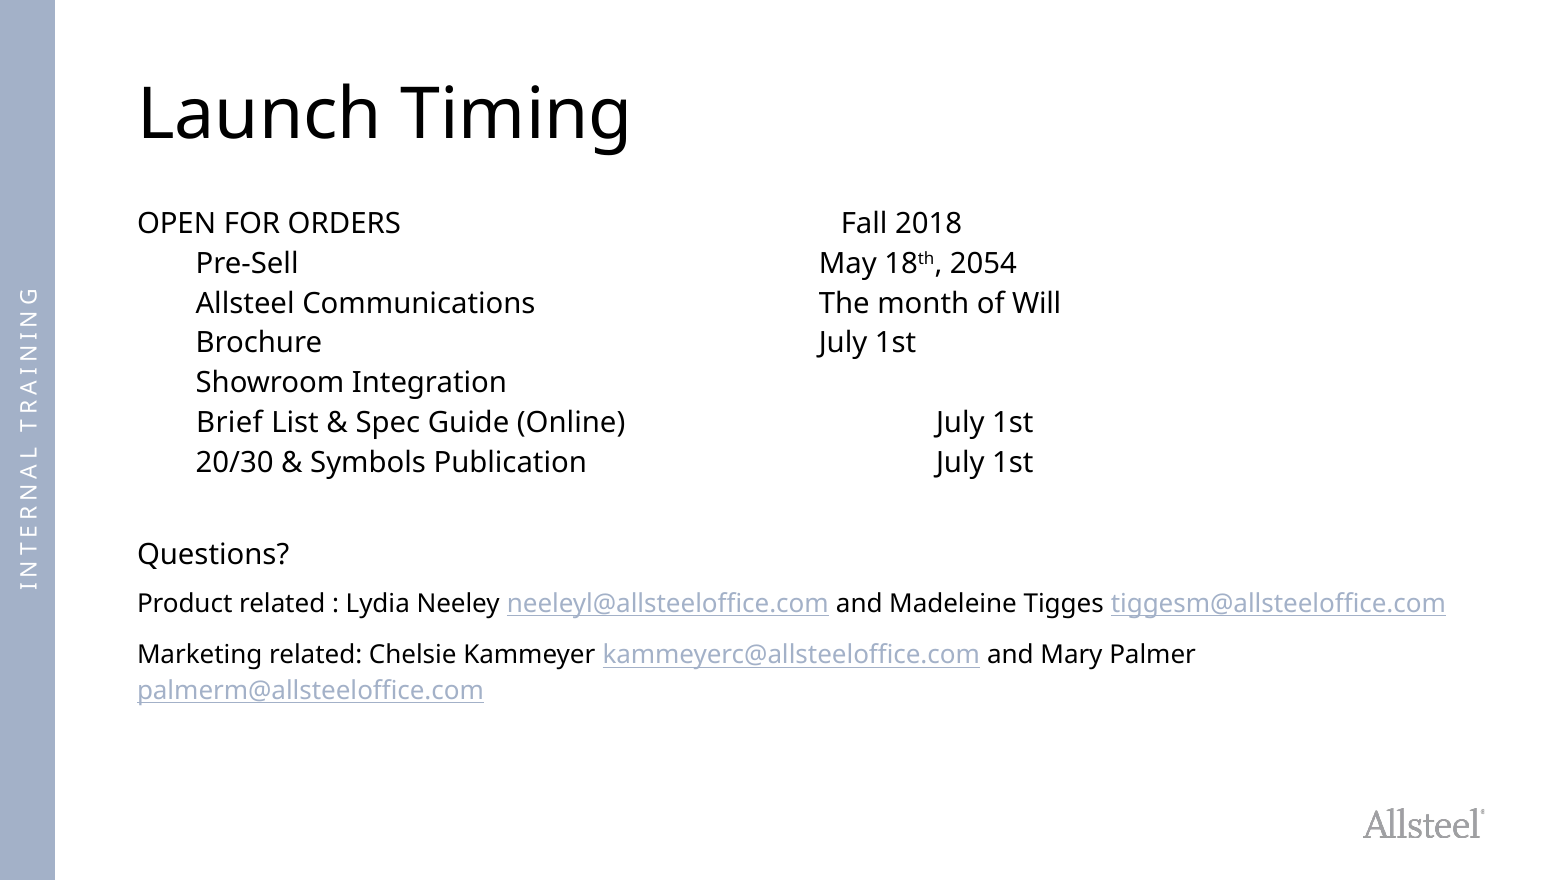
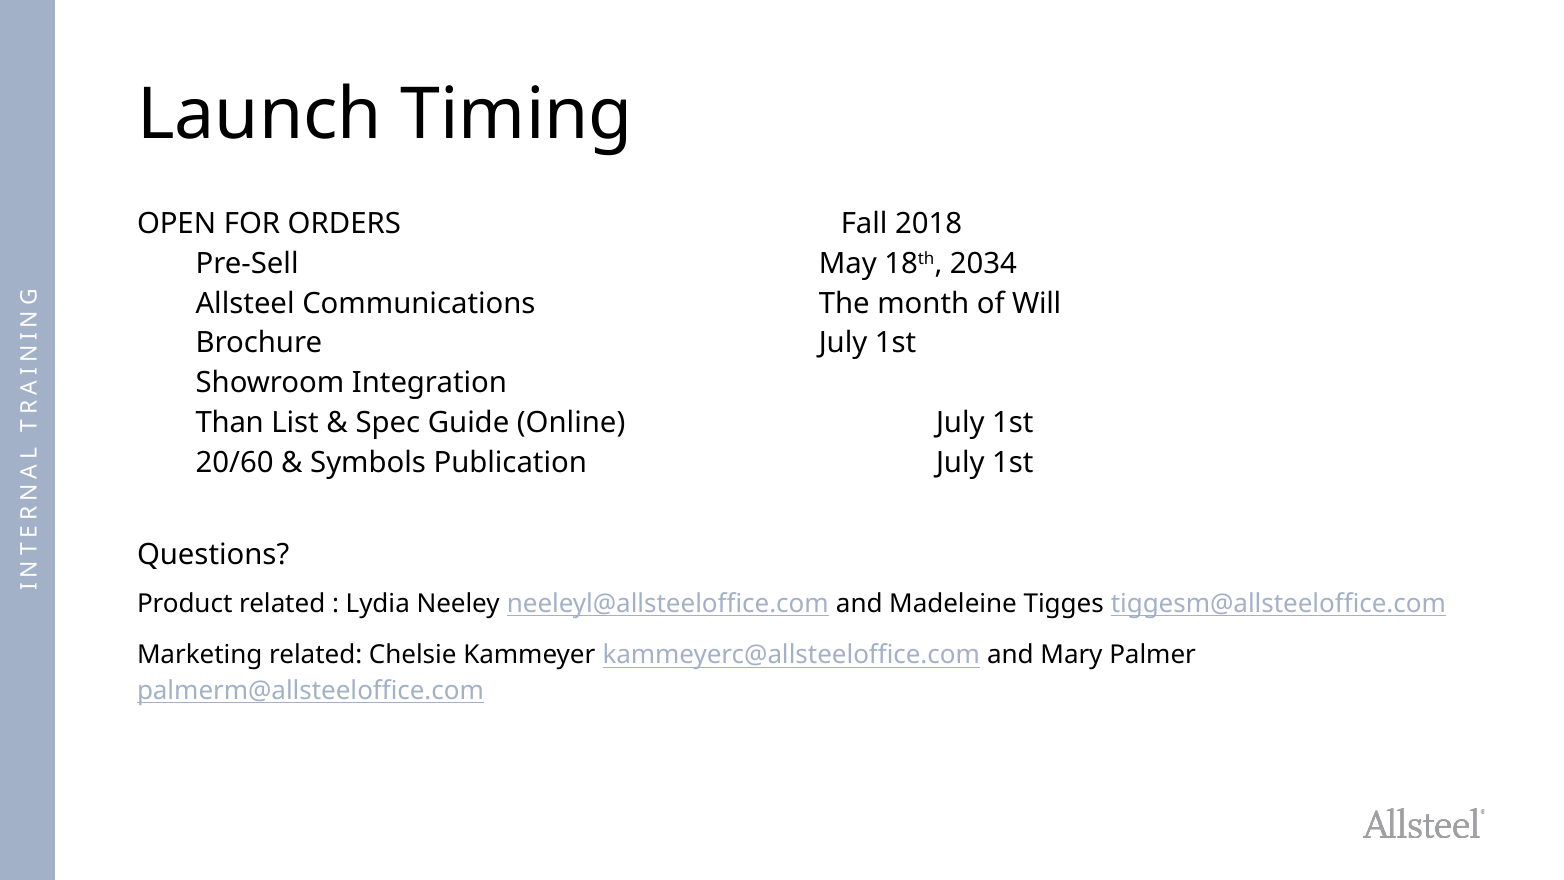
2054: 2054 -> 2034 (983, 263)
Brief: Brief -> Than (230, 423)
20/30: 20/30 -> 20/60 (235, 463)
